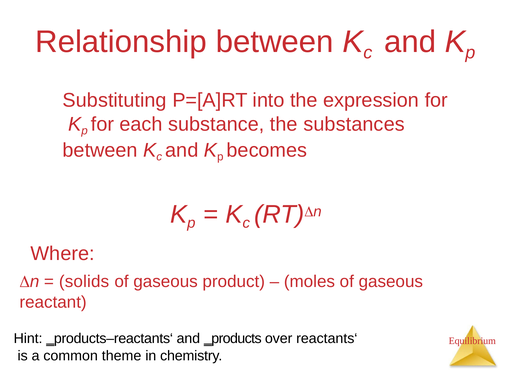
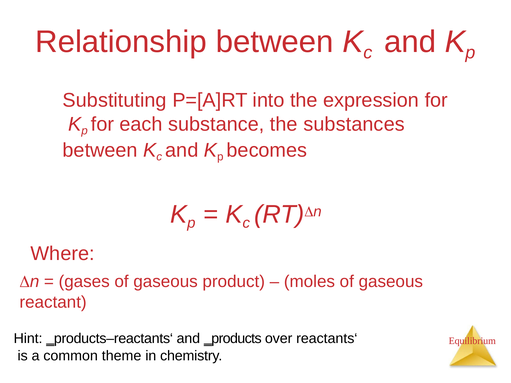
solids: solids -> gases (84, 282)
